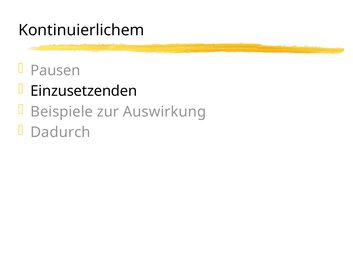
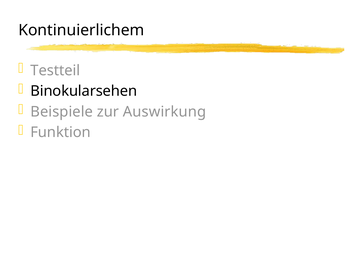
Pausen: Pausen -> Testteil (55, 70)
Einzusetzenden: Einzusetzenden -> Binokularsehen (84, 91)
Dadurch: Dadurch -> Funktion (61, 132)
